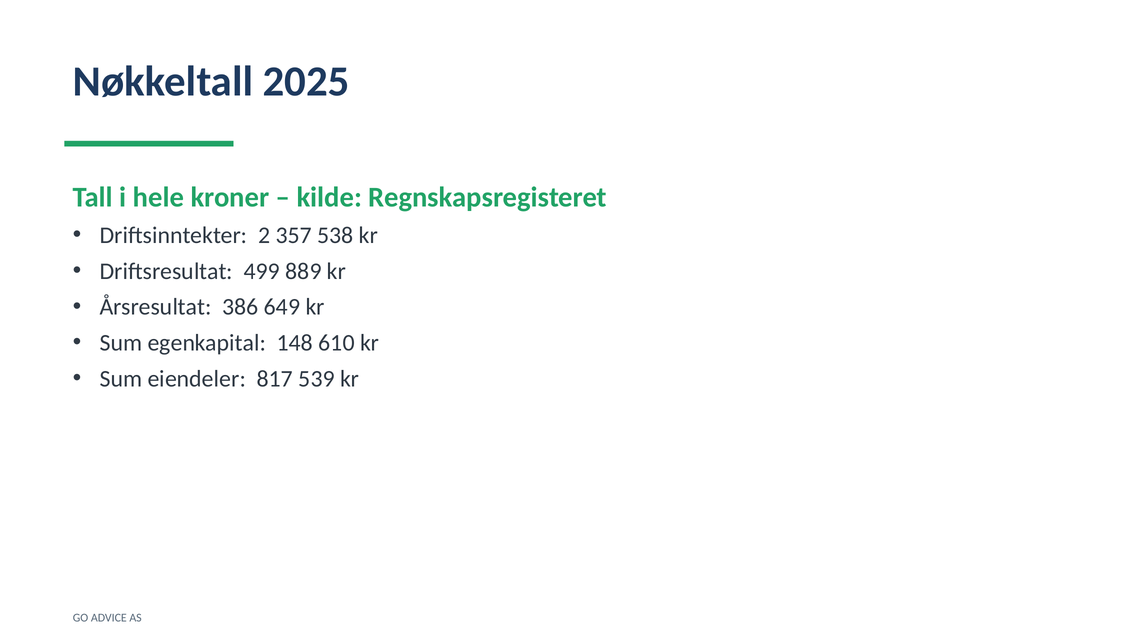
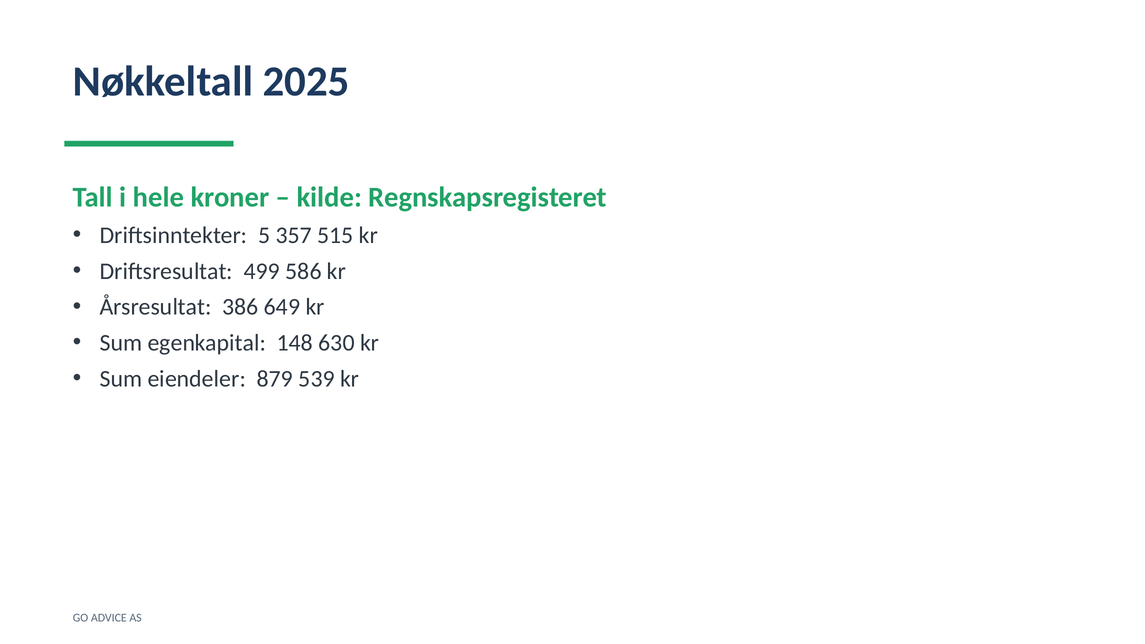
2: 2 -> 5 (264, 235)
538: 538 -> 515 (335, 235)
889: 889 -> 586 (303, 271)
610: 610 -> 630 (337, 343)
817: 817 -> 879 (275, 379)
